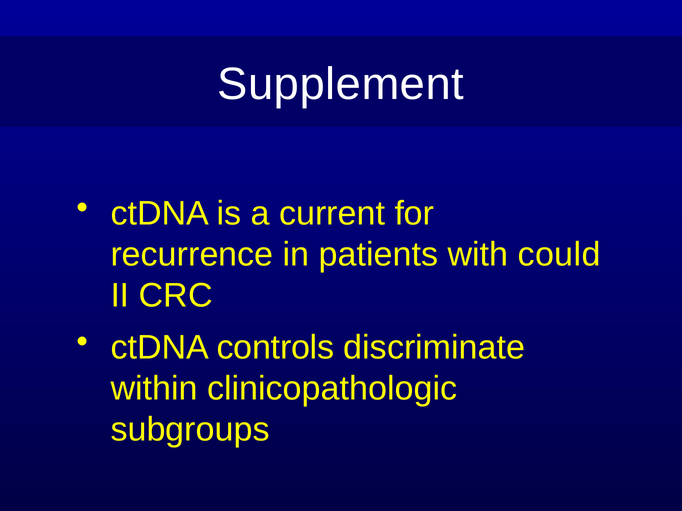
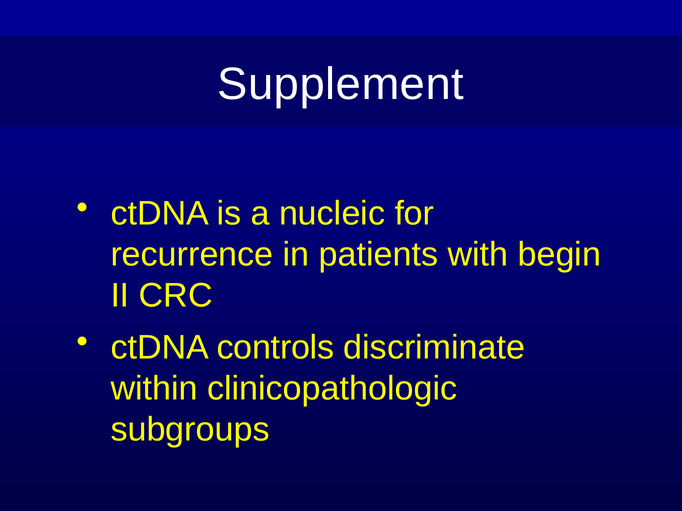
current: current -> nucleic (332, 214)
could: could -> begin (559, 255)
